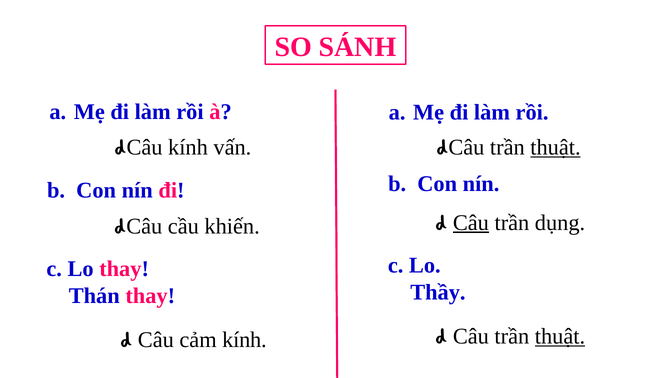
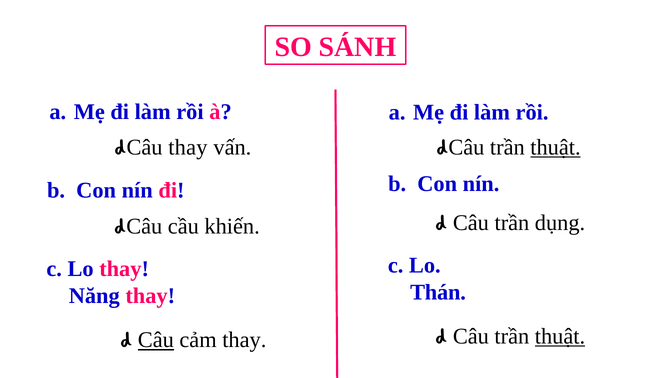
Câu kính: kính -> thay (188, 147)
Câu underline: present -> none (471, 222)
Thầy: Thầy -> Thán (438, 292)
Thán: Thán -> Năng (94, 295)
Câu underline: none -> present (156, 340)
cảm kính: kính -> thay (244, 340)
